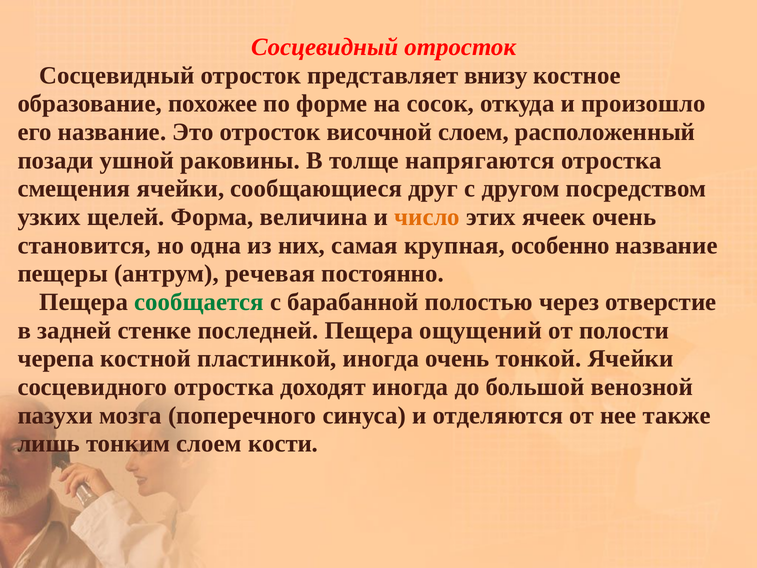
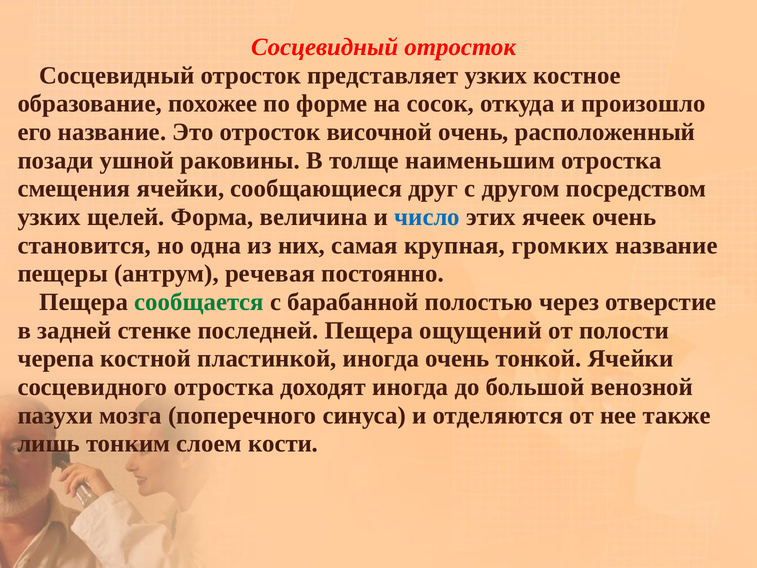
представляет внизу: внизу -> узких (496, 75)
височной слоем: слоем -> очень (474, 132)
напрягаются: напрягаются -> наименьшим (480, 160)
число colour: orange -> blue (427, 217)
особенно: особенно -> громких (560, 245)
